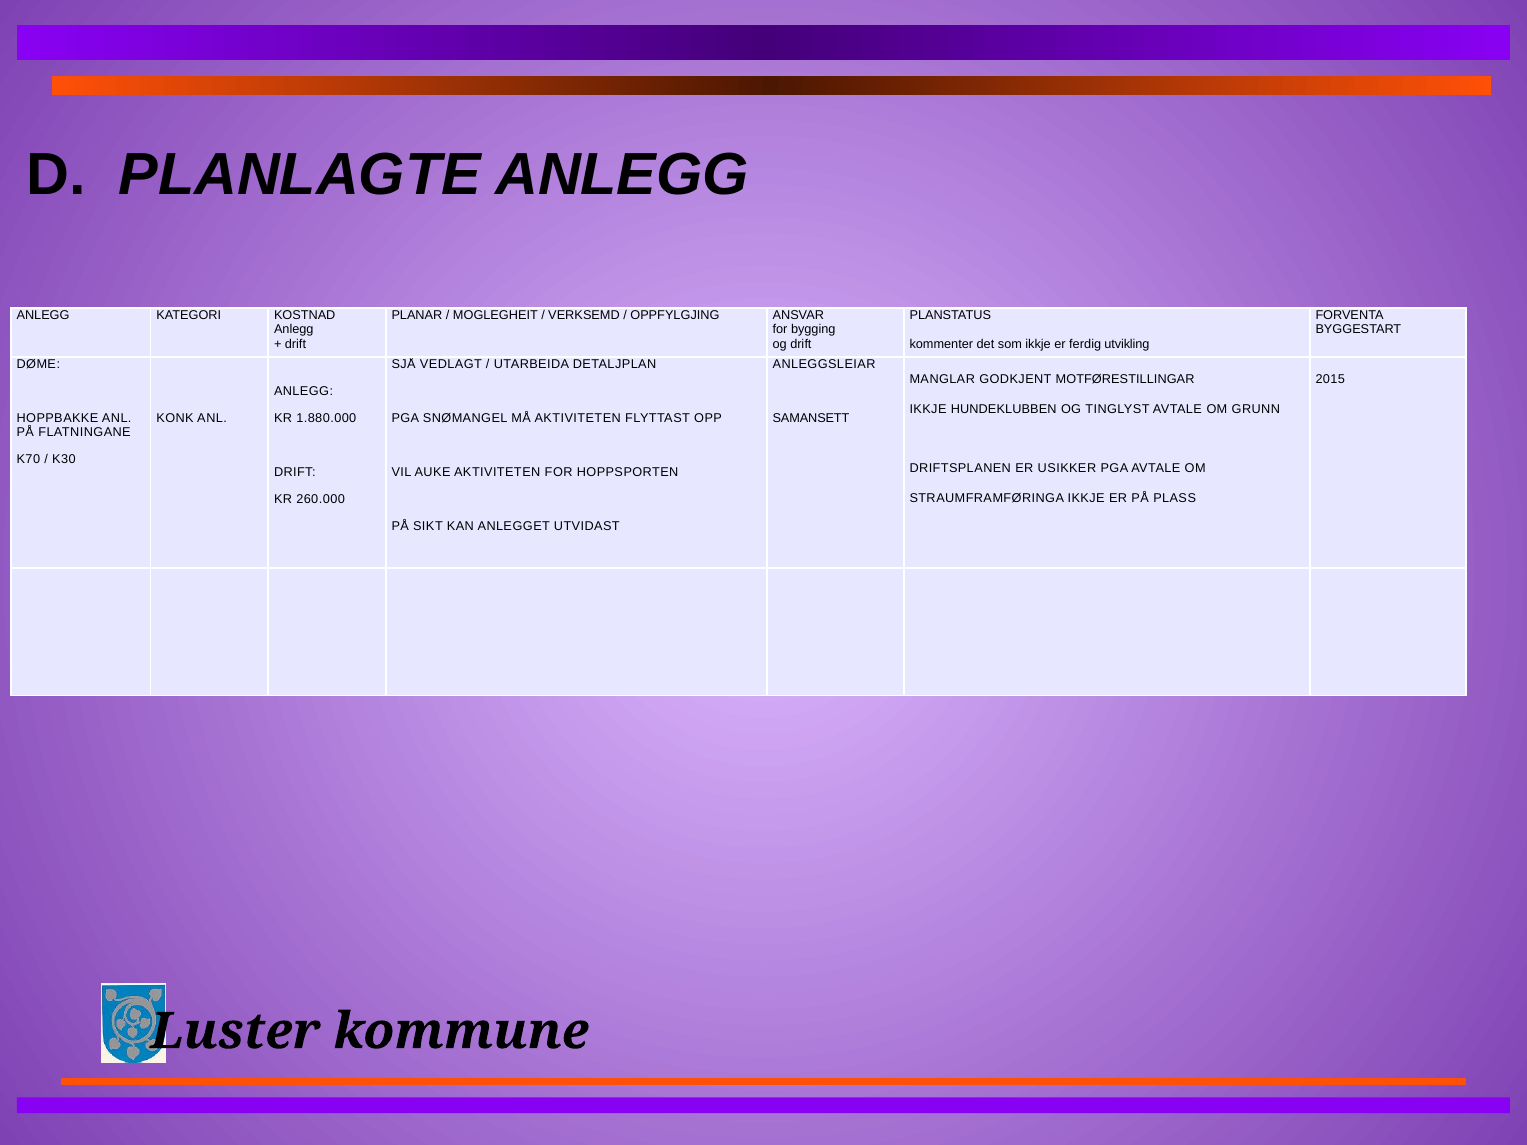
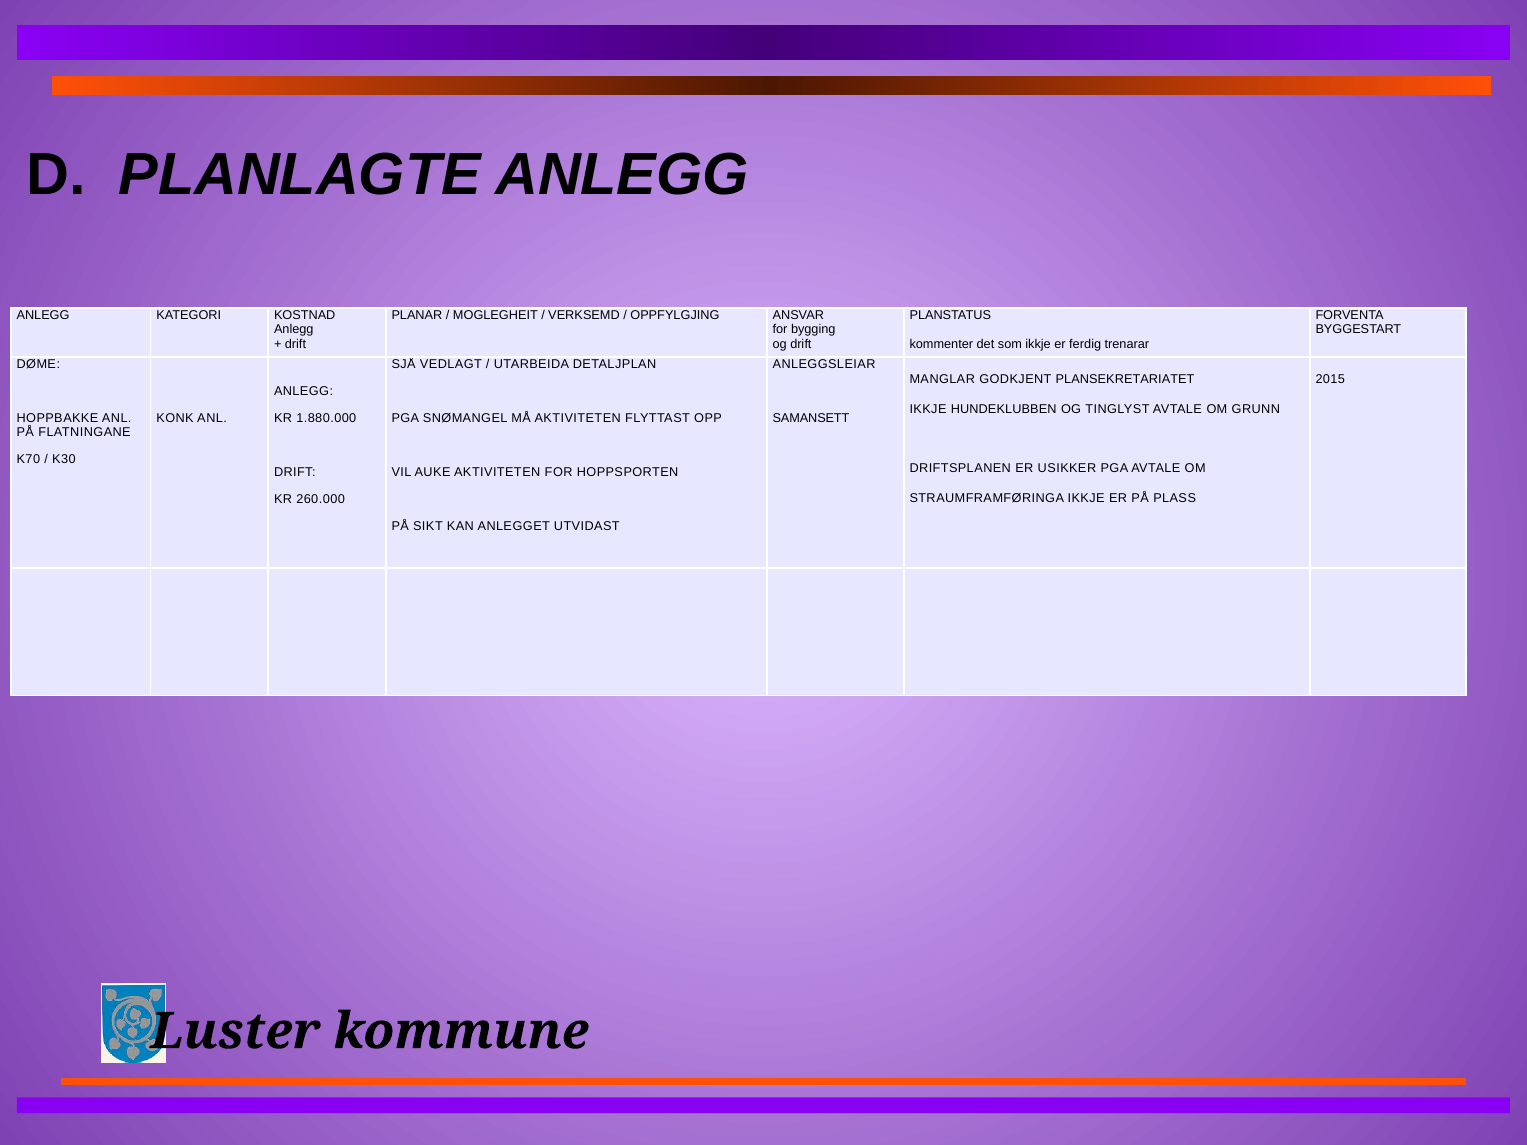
utvikling: utvikling -> trenarar (1127, 344)
MOTFØRESTILLINGAR: MOTFØRESTILLINGAR -> PLANSEKRETARIATET (1125, 380)
